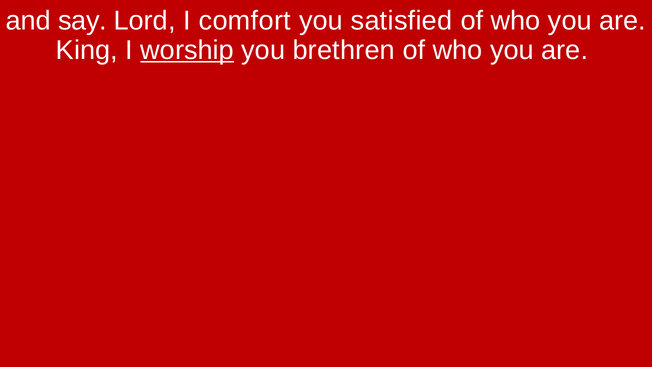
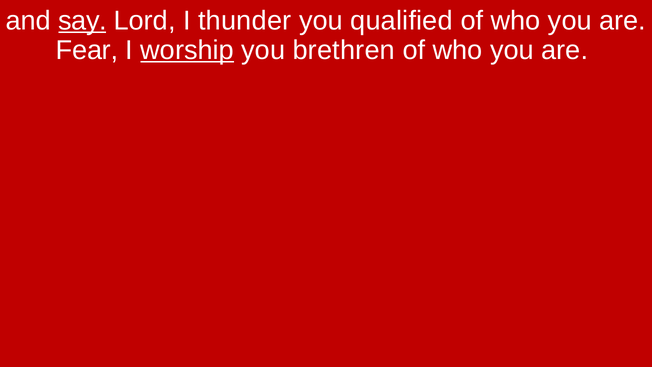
say underline: none -> present (82, 21)
comfort: comfort -> thunder (245, 21)
satisfied: satisfied -> qualified (402, 21)
King: King -> Fear (87, 50)
